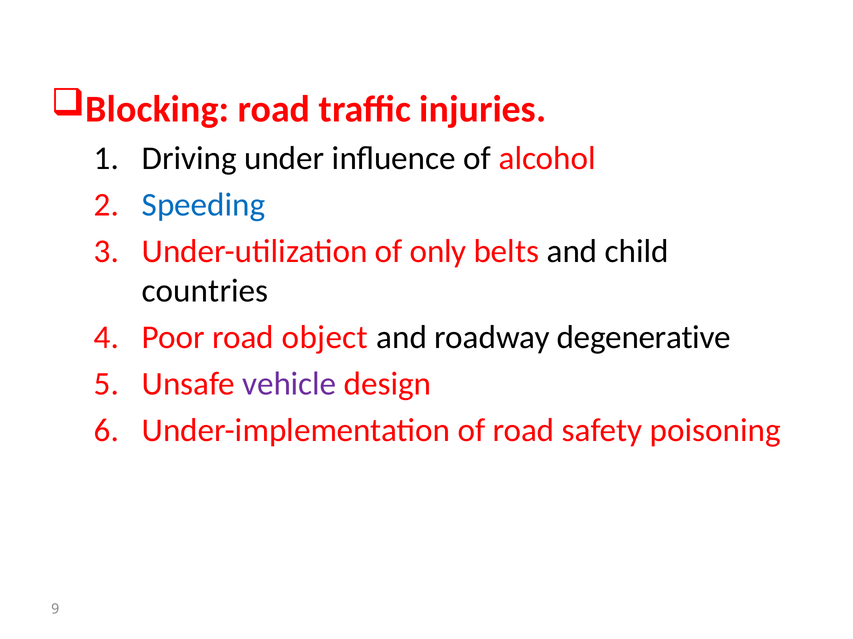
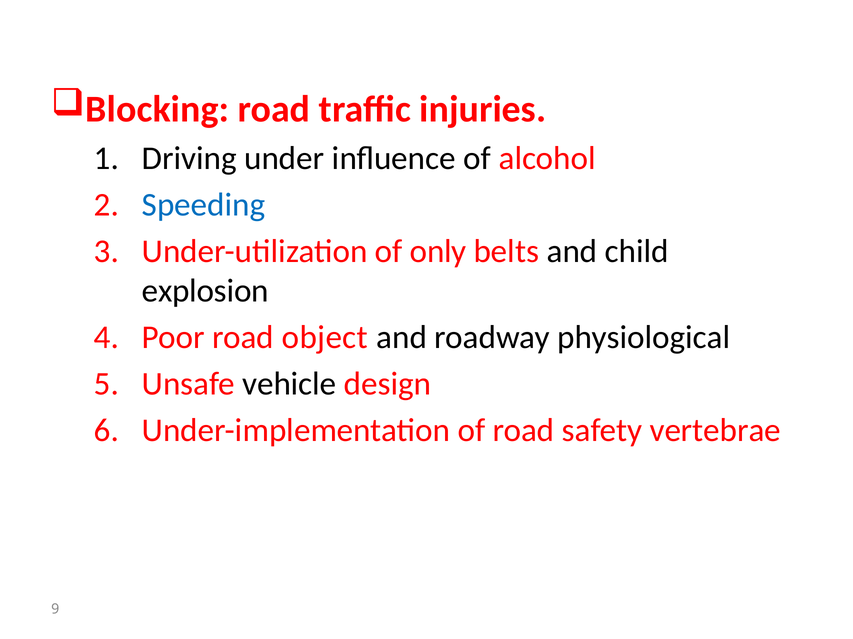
countries: countries -> explosion (205, 291)
degenerative: degenerative -> physiological (644, 338)
vehicle colour: purple -> black (289, 384)
poisoning: poisoning -> vertebrae (715, 431)
